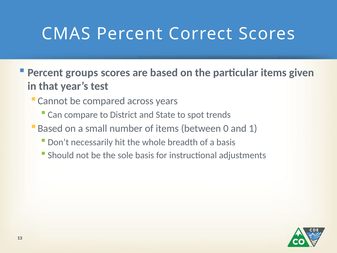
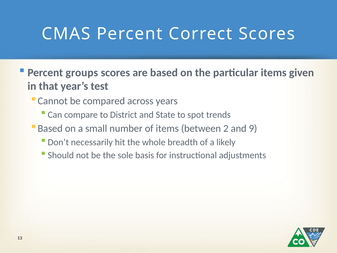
0: 0 -> 2 (226, 128)
1: 1 -> 9 (253, 128)
a basis: basis -> likely (226, 142)
